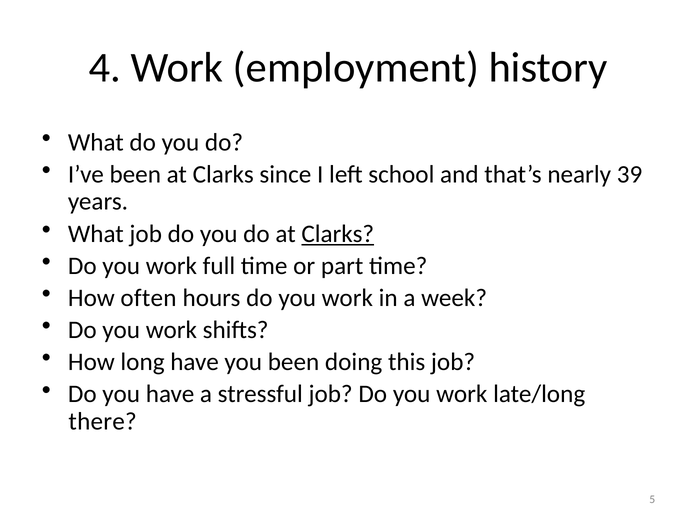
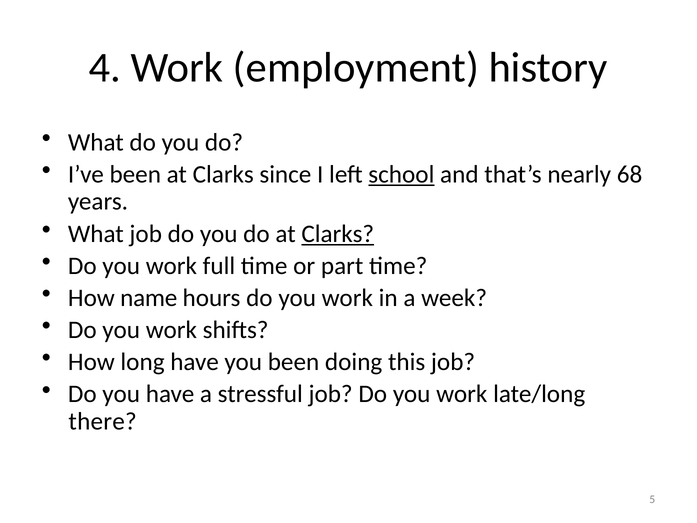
school underline: none -> present (401, 174)
39: 39 -> 68 (630, 174)
often: often -> name (149, 298)
